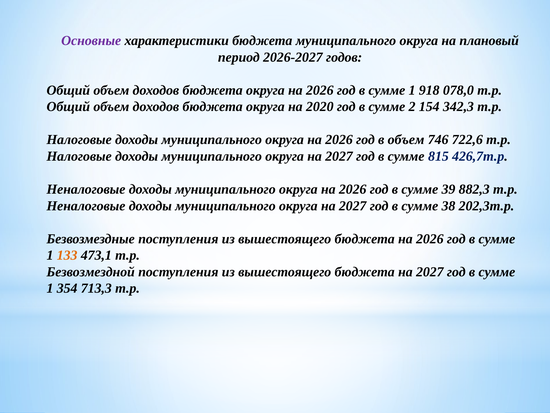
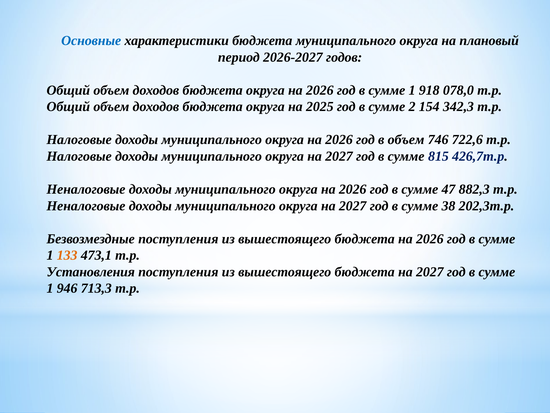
Основные colour: purple -> blue (91, 41)
2020: 2020 -> 2025 (320, 107)
39: 39 -> 47 (448, 189)
Безвозмездной: Безвозмездной -> Установления (91, 272)
354: 354 -> 946 (67, 288)
